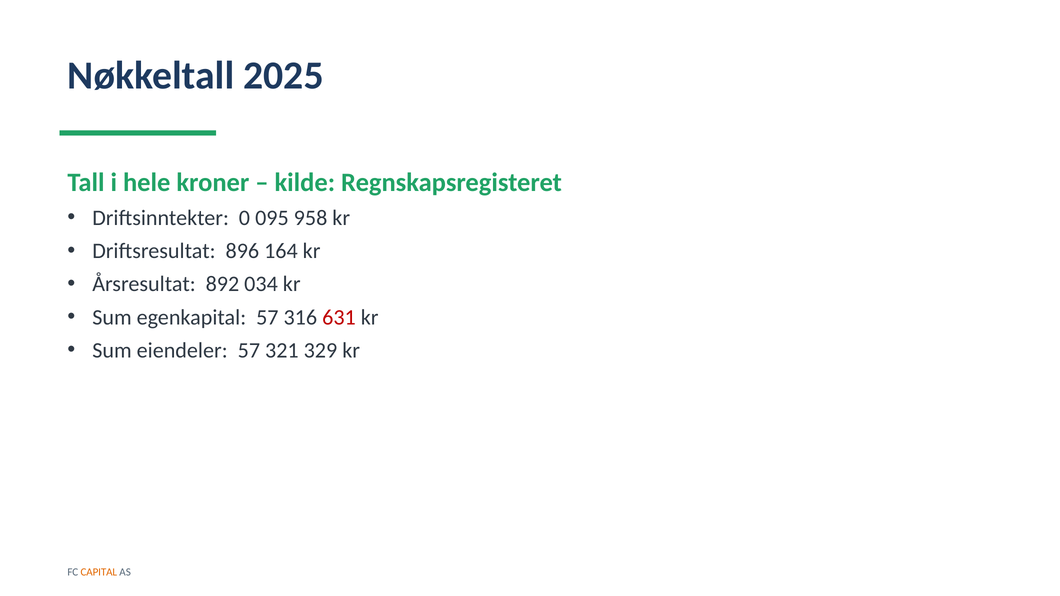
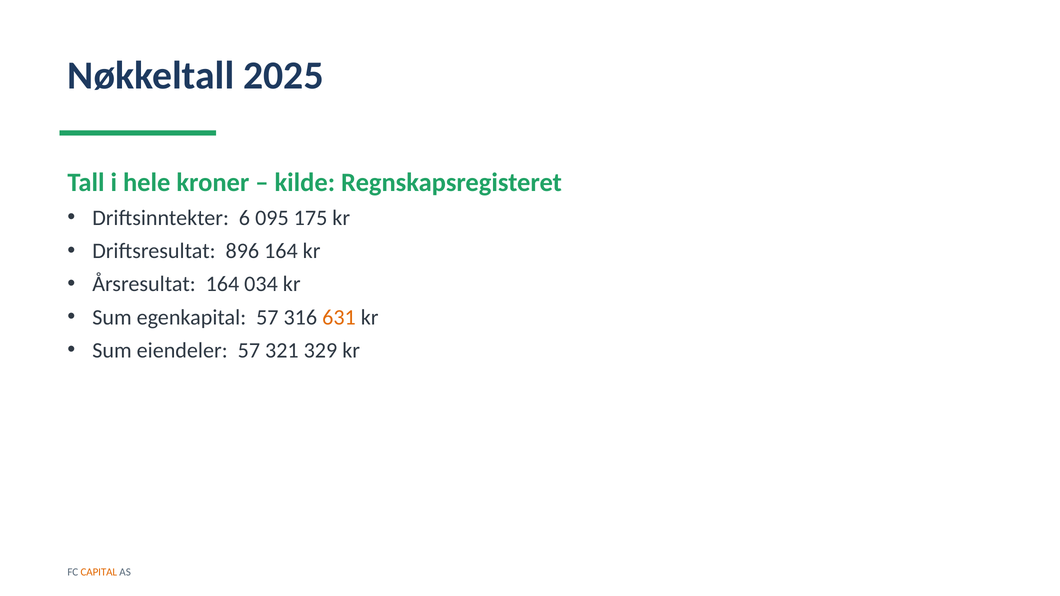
0: 0 -> 6 (244, 218)
958: 958 -> 175 (311, 218)
Årsresultat 892: 892 -> 164 (222, 284)
631 colour: red -> orange (339, 317)
